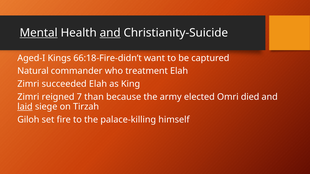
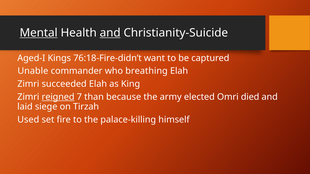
66:18-Fire-didn’t: 66:18-Fire-didn’t -> 76:18-Fire-didn’t (107, 58)
Natural: Natural -> Unable (33, 71)
treatment: treatment -> breathing (146, 71)
reigned underline: none -> present (58, 97)
laid underline: present -> none (25, 107)
Giloh: Giloh -> Used (28, 120)
